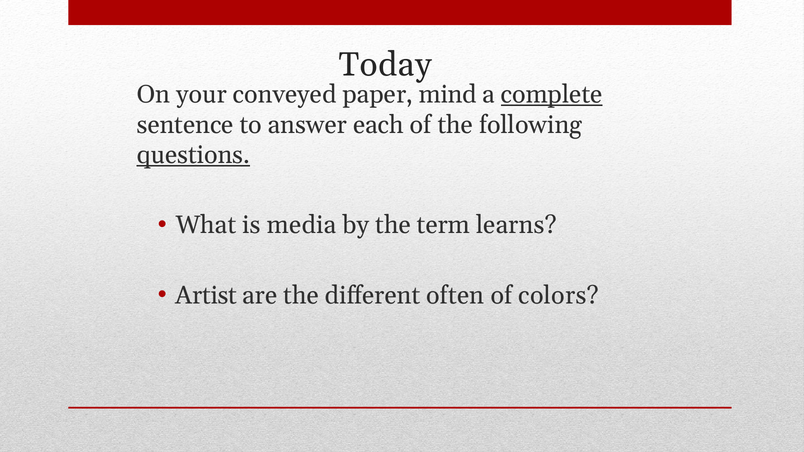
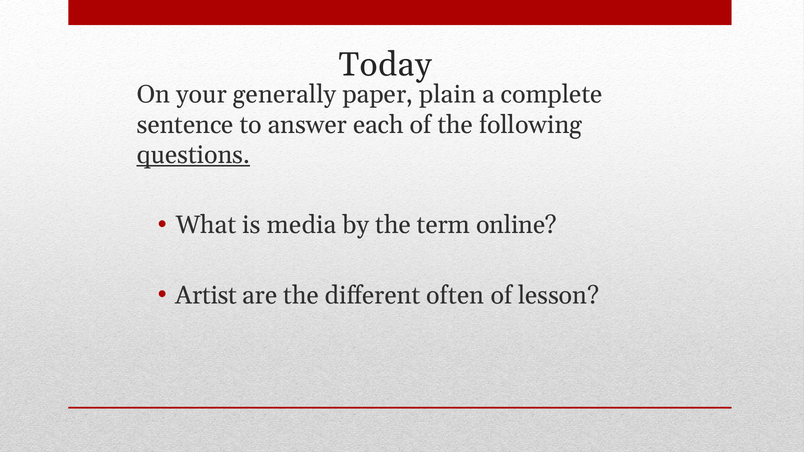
conveyed: conveyed -> generally (285, 95)
mind: mind -> plain (448, 95)
complete underline: present -> none (552, 95)
learns: learns -> online (517, 225)
colors: colors -> lesson (559, 296)
